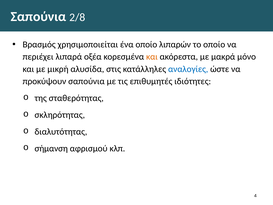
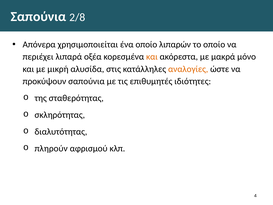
Βρασμός: Βρασμός -> Απόνερα (39, 44)
αναλογίες colour: blue -> orange (188, 69)
σήμανση: σήμανση -> πληρούν (51, 148)
